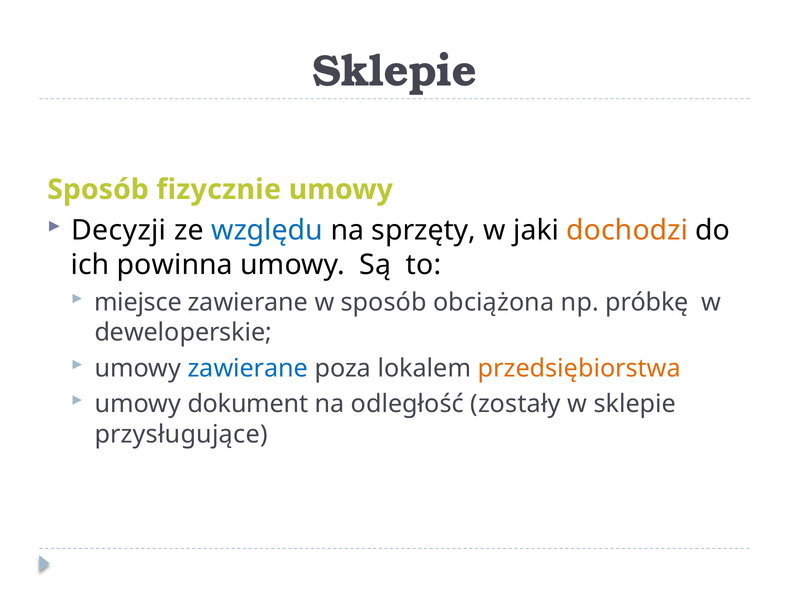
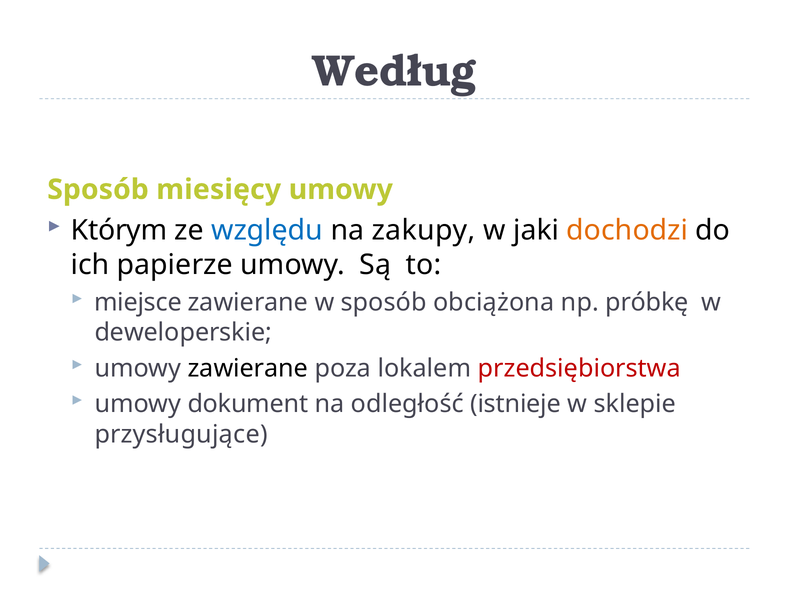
Sklepie: Sklepie -> Według (395, 71)
fizycznie: fizycznie -> miesięcy (219, 189)
Decyzji: Decyzji -> Którym (119, 230)
sprzęty: sprzęty -> zakupy (424, 230)
powinna: powinna -> papierze (175, 265)
zawierane colour: blue -> black (248, 368)
przedsiębiorstwa colour: orange -> red (579, 368)
zostały: zostały -> istnieje (516, 404)
